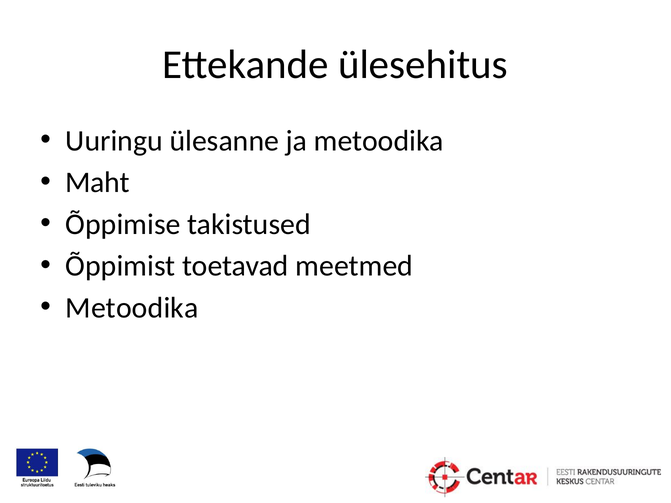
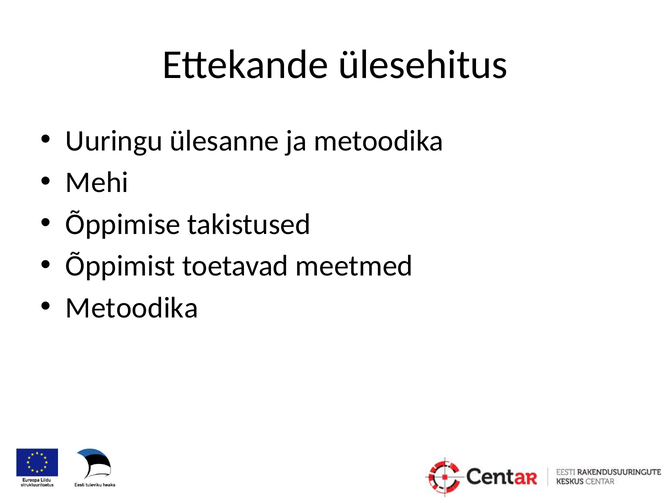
Maht: Maht -> Mehi (97, 183)
